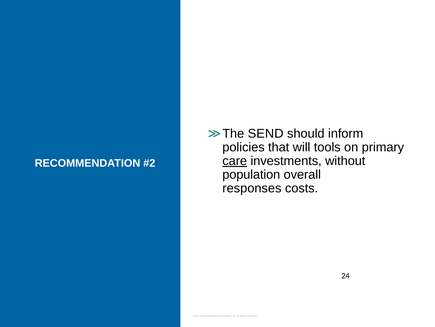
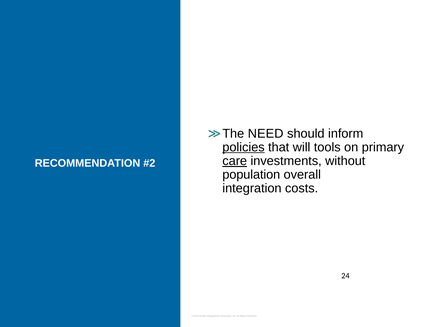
SEND: SEND -> NEED (266, 133)
policies underline: none -> present (244, 147)
responses: responses -> integration (252, 188)
